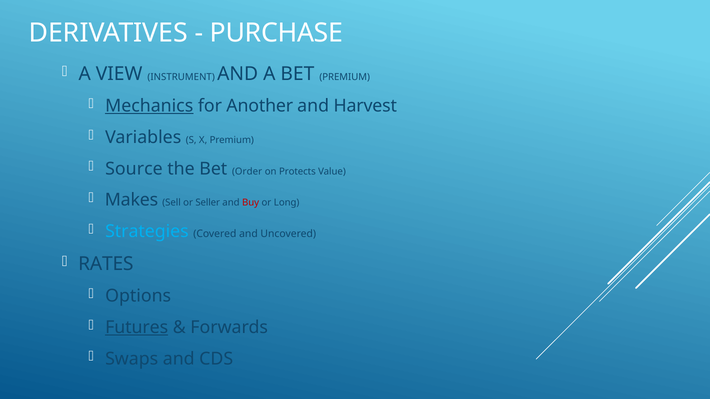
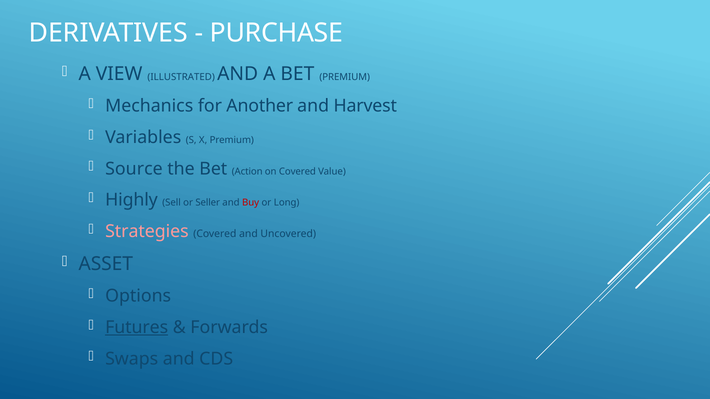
INSTRUMENT: INSTRUMENT -> ILLUSTRATED (181, 77)
Mechanics underline: present -> none (149, 106)
Order: Order -> Action (247, 172)
on Protects: Protects -> Covered (297, 172)
Makes: Makes -> Highly (131, 200)
Strategies colour: light blue -> pink (147, 232)
RATES: RATES -> ASSET (106, 264)
